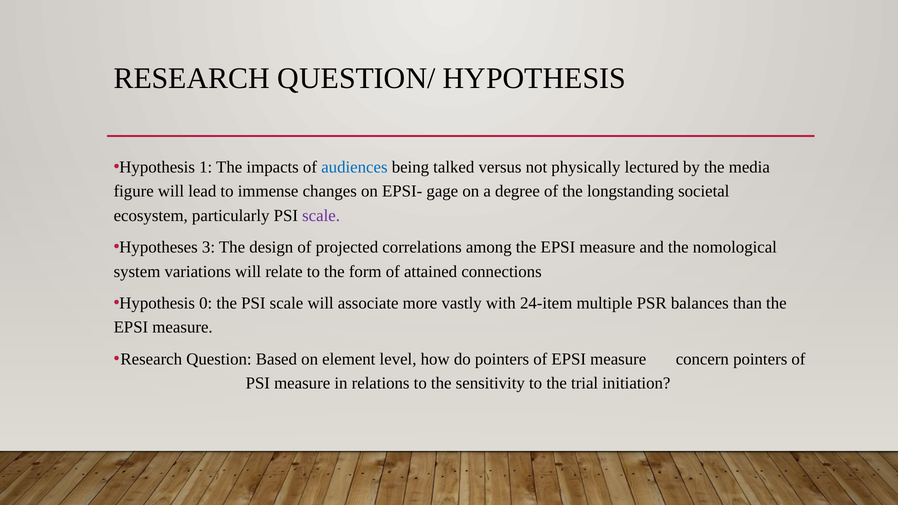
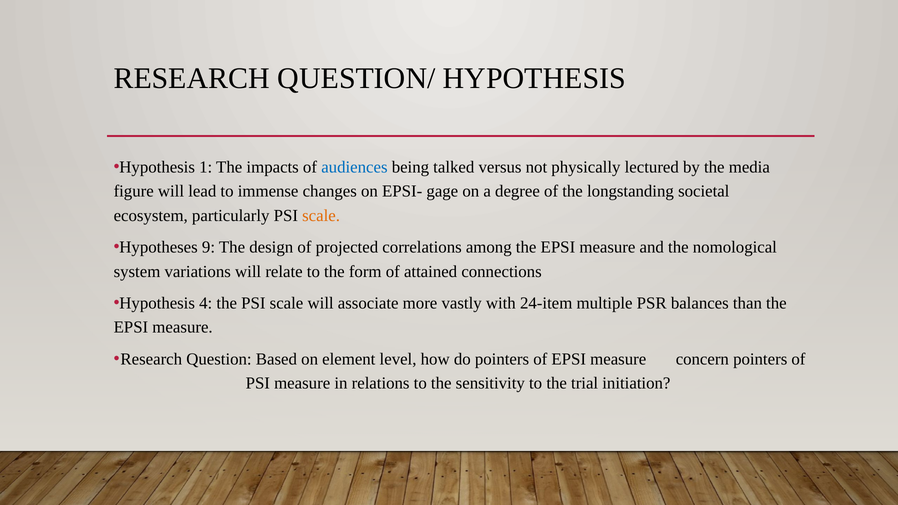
scale colour: purple -> orange (321, 216)
3: 3 -> 9 (209, 247)
0: 0 -> 4 (206, 303)
